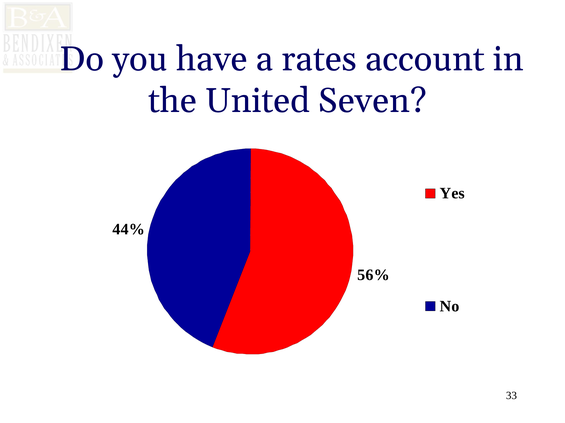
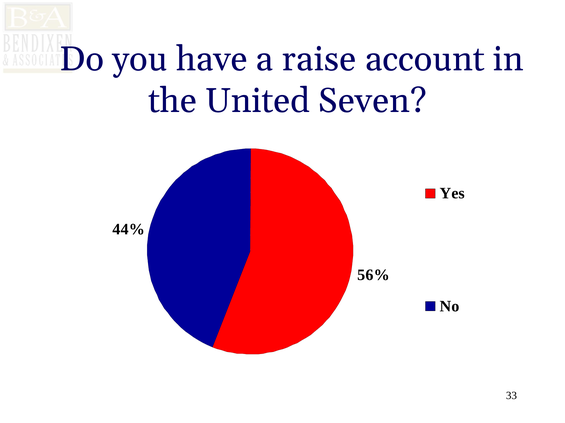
rates: rates -> raise (319, 59)
